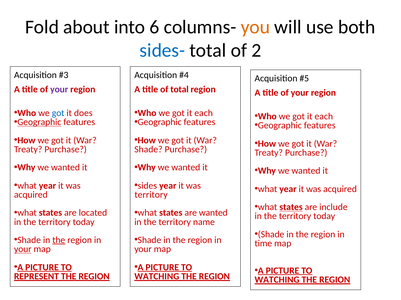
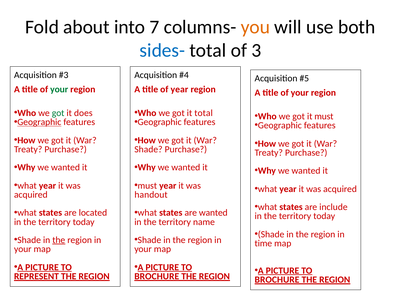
6: 6 -> 7 (155, 27)
2: 2 -> 3 (256, 50)
your colour: purple -> green (59, 90)
of total: total -> year (179, 90)
got colour: blue -> green (58, 113)
each: each -> total (204, 113)
each: each -> must (324, 117)
sides: sides -> must (147, 186)
territory: territory -> handout (151, 195)
states underline: present -> none (291, 208)
your underline: present -> none (23, 250)
WATCHING: WATCHING -> BROCHURE (157, 277)
WATCHING: WATCHING -> BROCHURE (277, 280)
